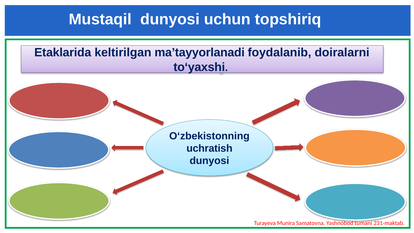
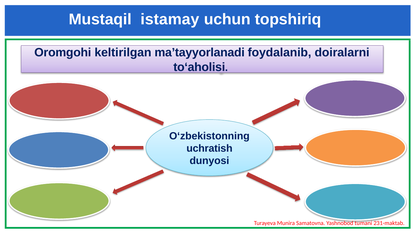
Mustaqil dunyosi: dunyosi -> istamay (170, 19)
Etaklarida: Etaklarida -> Oromgohi (63, 53)
to‘yaxshi: to‘yaxshi -> to‘aholisi (199, 67)
